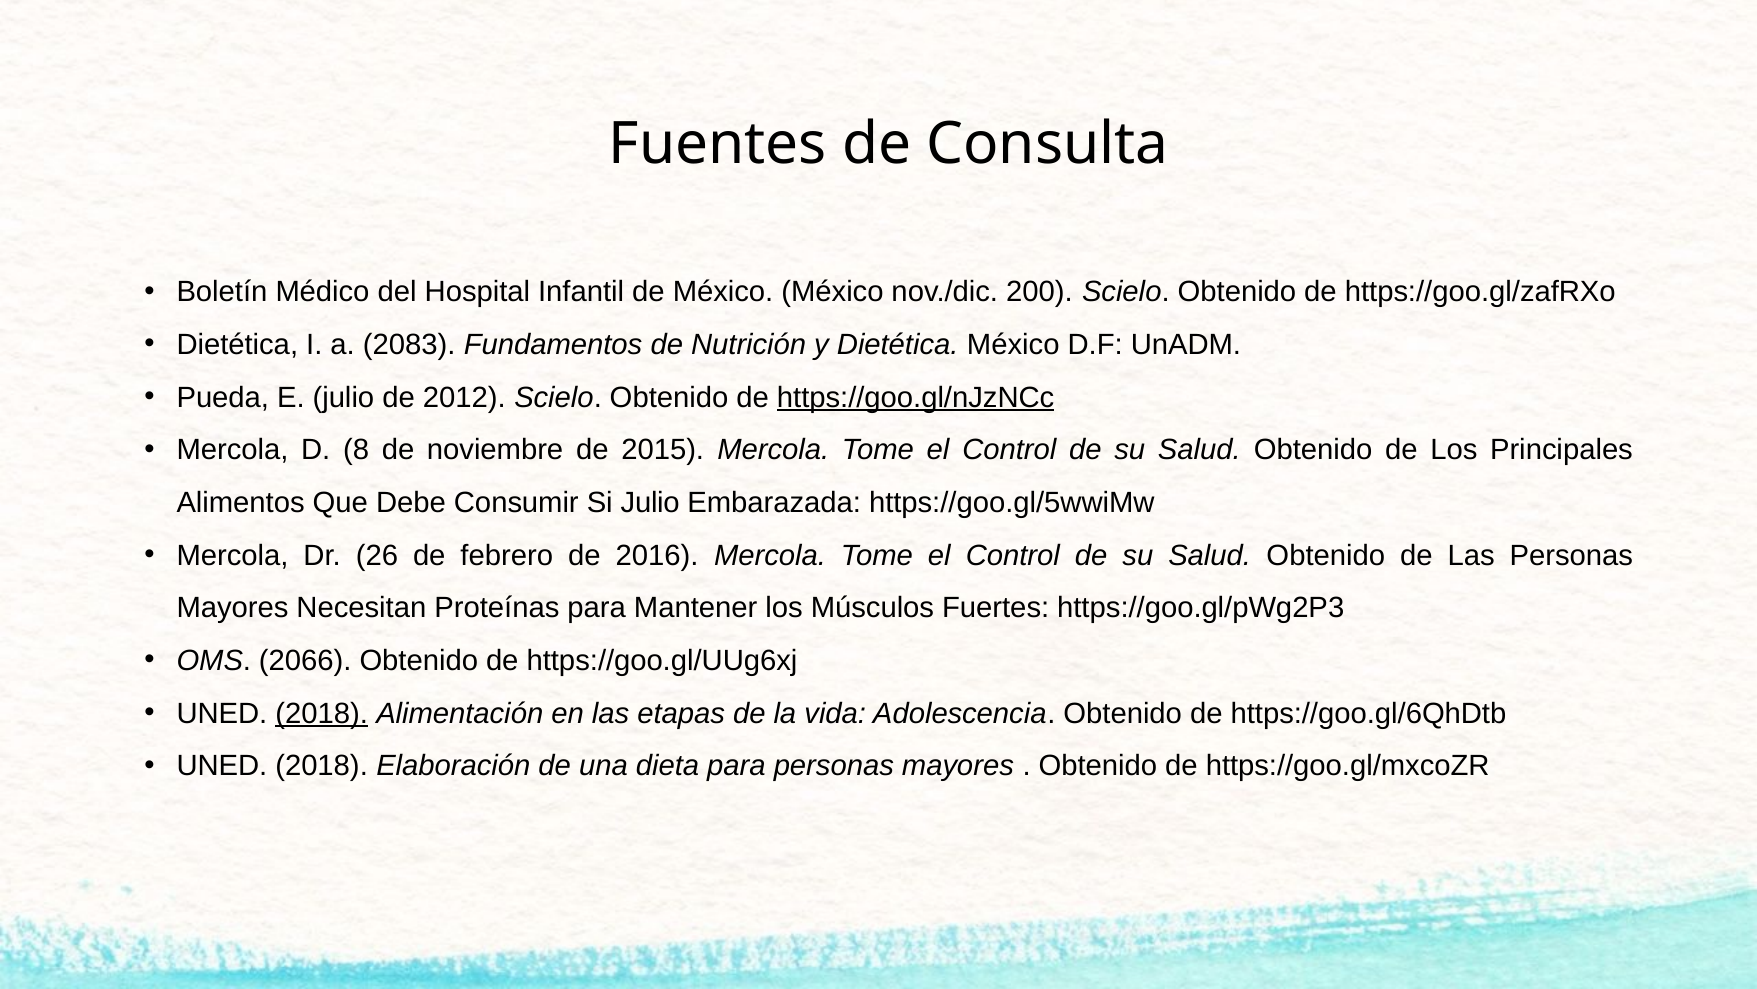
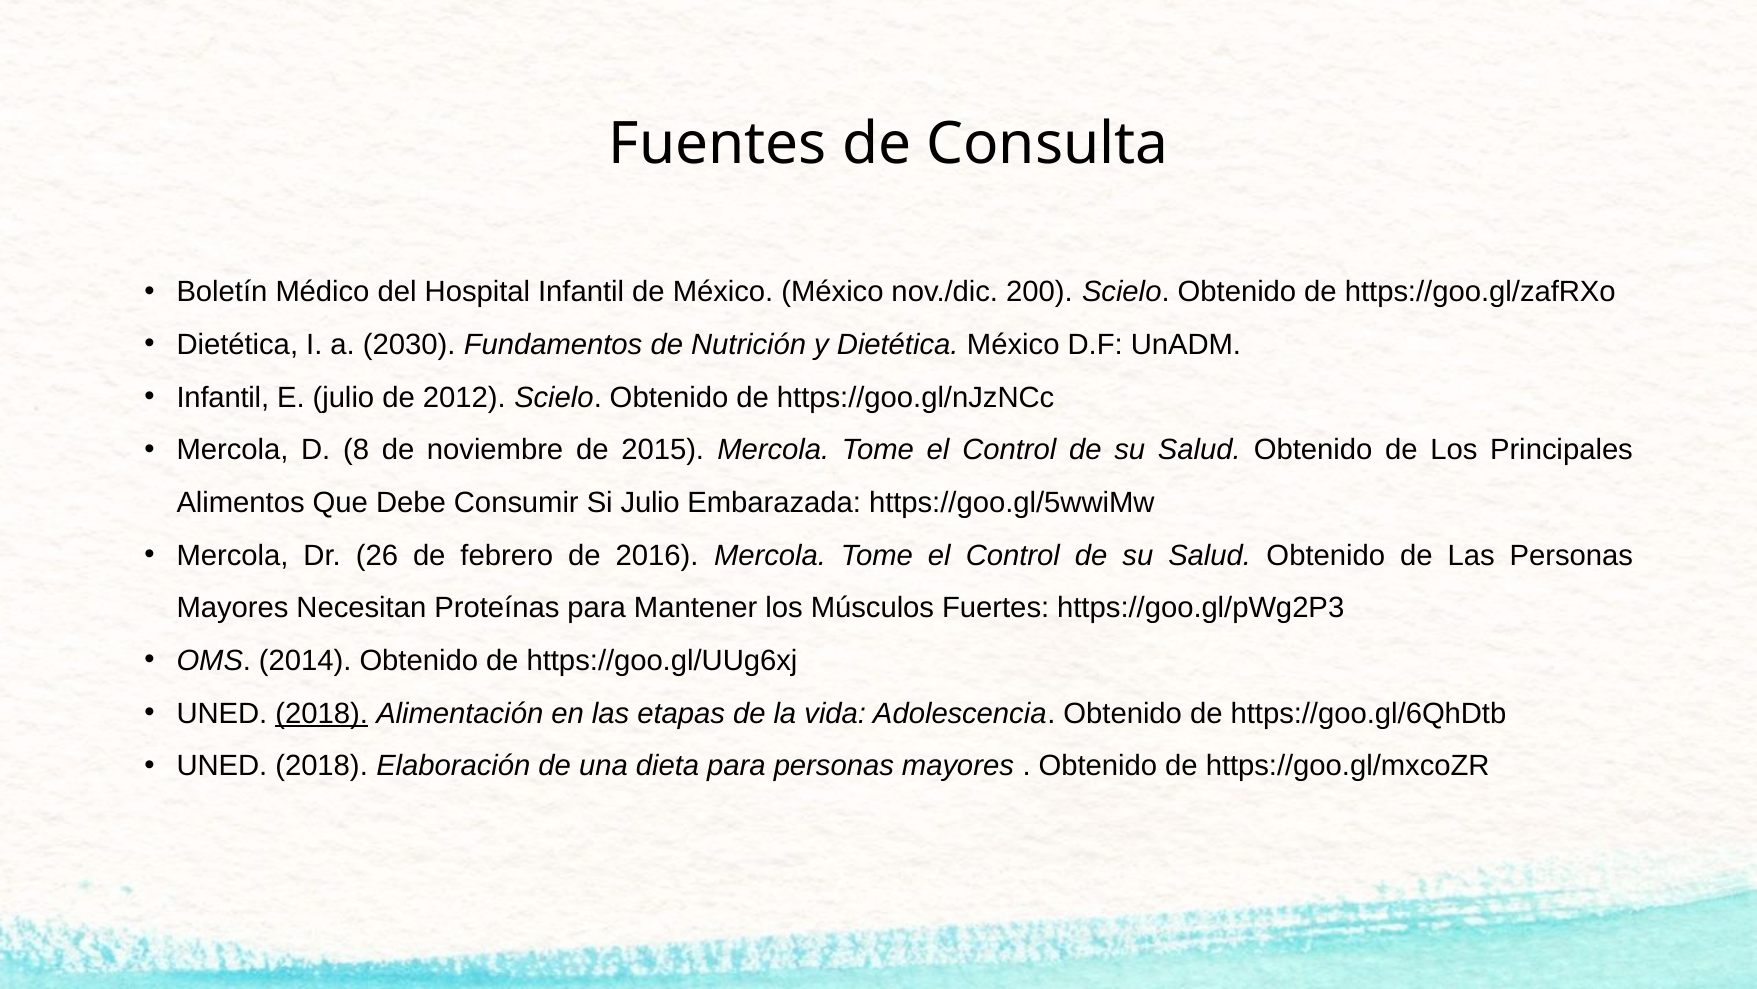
2083: 2083 -> 2030 (409, 345)
Pueda: Pueda -> Infantil (223, 397)
https://goo.gl/nJzNCc underline: present -> none (916, 397)
2066: 2066 -> 2014 (305, 661)
